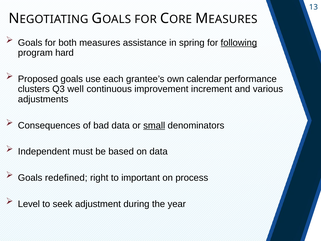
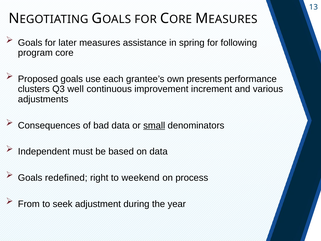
both: both -> later (68, 43)
following underline: present -> none (239, 43)
hard: hard -> core (64, 53)
calendar: calendar -> presents (204, 79)
important: important -> weekend (141, 178)
Level: Level -> From (29, 204)
